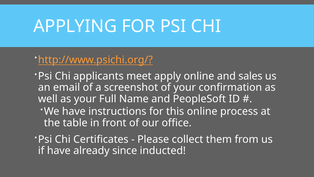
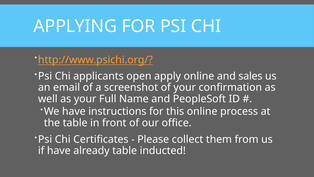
meet: meet -> open (139, 76)
already since: since -> table (125, 150)
